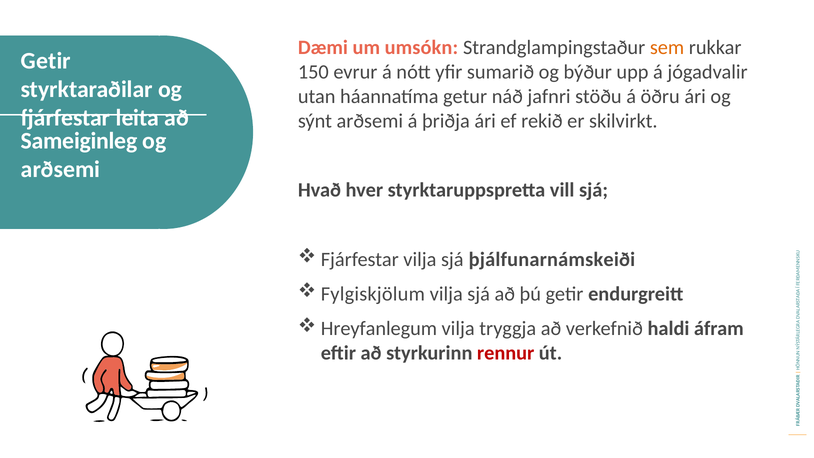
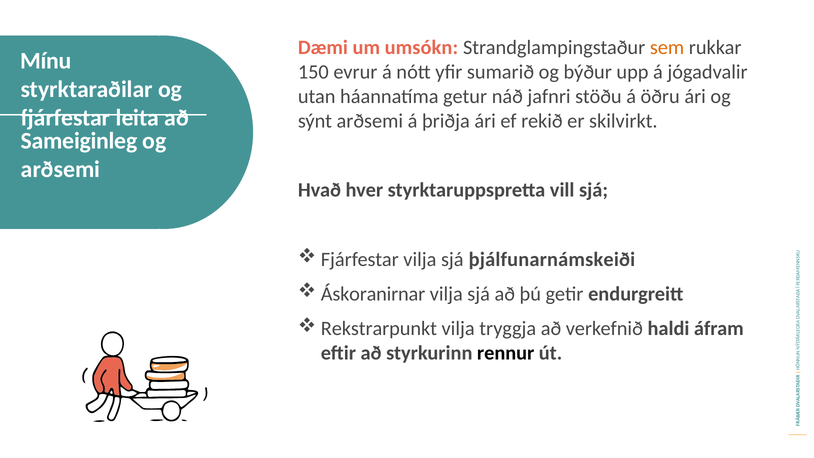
Getir: Getir -> Mínu (46, 61)
Fylgiskjölum: Fylgiskjölum -> Áskoranirnar (373, 294)
Hreyfanlegum: Hreyfanlegum -> Rekstrarpunkt (379, 329)
rennur colour: red -> black (506, 353)
